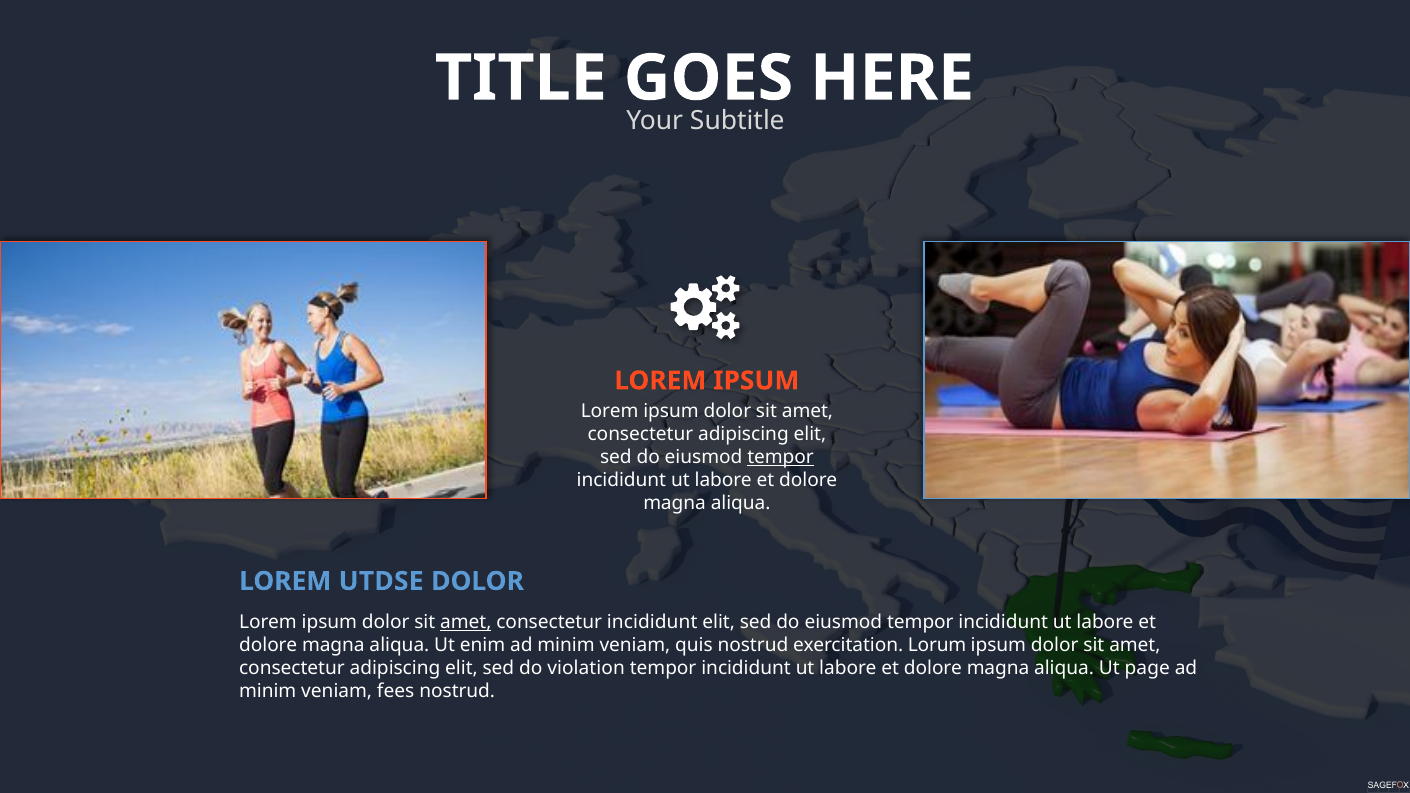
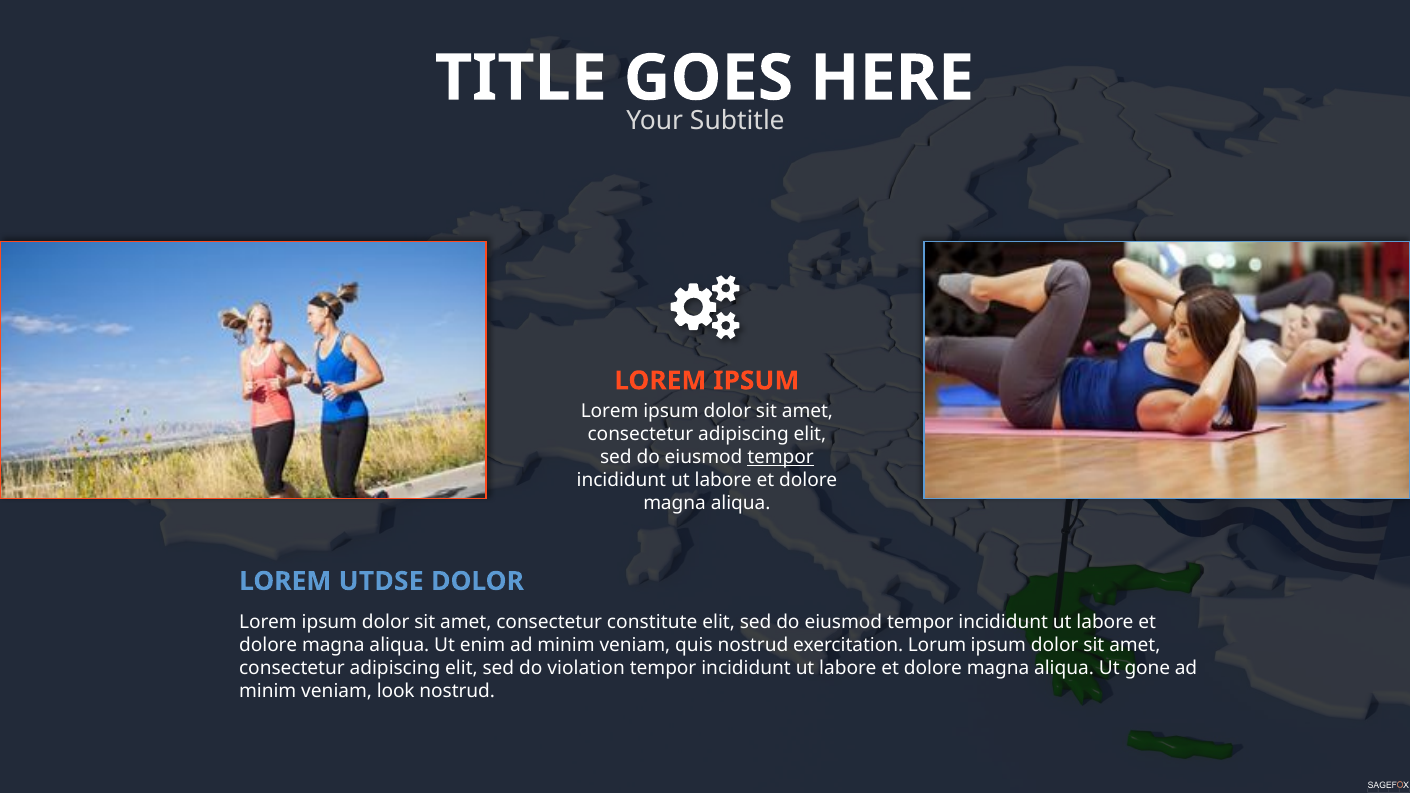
amet underline: present -> none (466, 622)
consectetur incididunt: incididunt -> constitute (652, 622)
page: page -> gone (1147, 668)
fees: fees -> look (396, 691)
